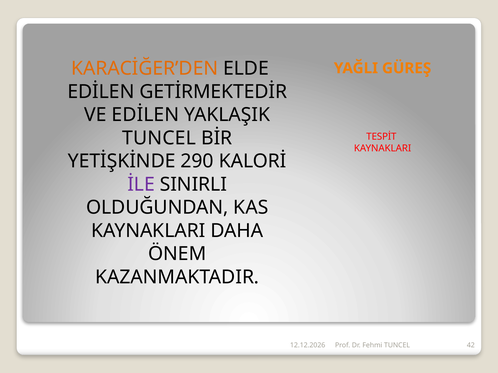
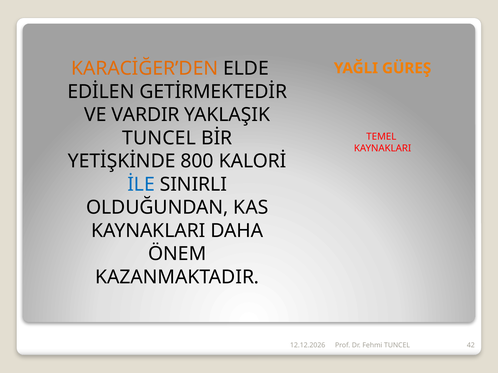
VE EDİLEN: EDİLEN -> VARDIR (146, 115)
TESPİT: TESPİT -> TEMEL (381, 137)
290: 290 -> 800 (197, 161)
İLE colour: purple -> blue (141, 185)
